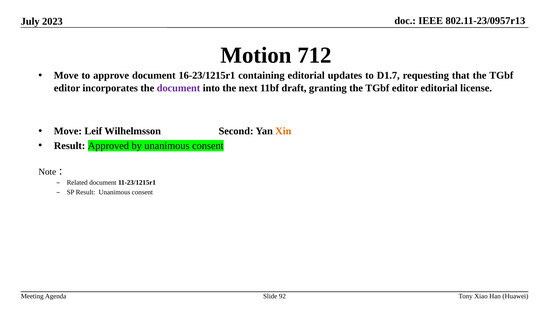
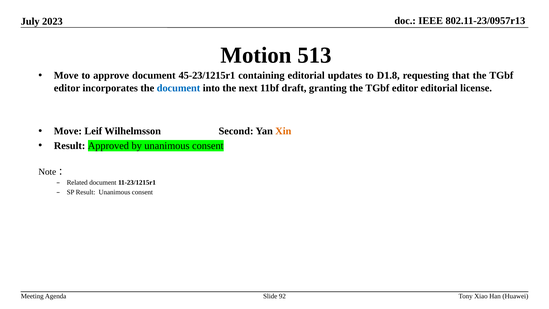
712: 712 -> 513 (315, 55)
16-23/1215r1: 16-23/1215r1 -> 45-23/1215r1 (207, 76)
D1.7: D1.7 -> D1.8 (388, 76)
document colour: purple -> blue (179, 88)
